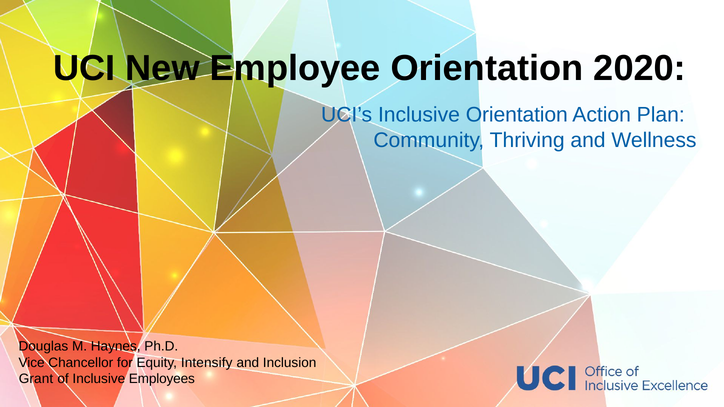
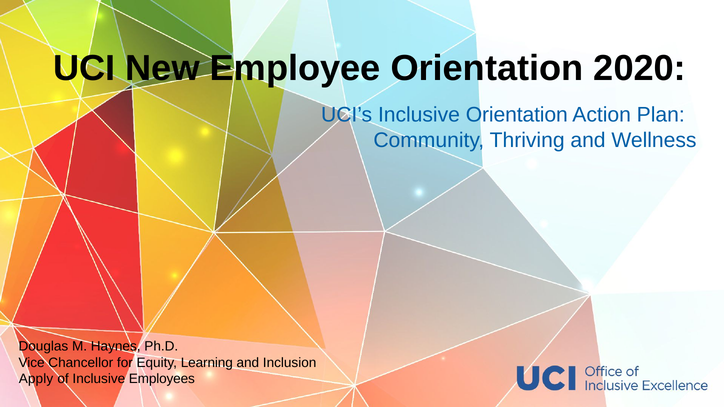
Intensify: Intensify -> Learning (207, 363)
Grant: Grant -> Apply (36, 379)
